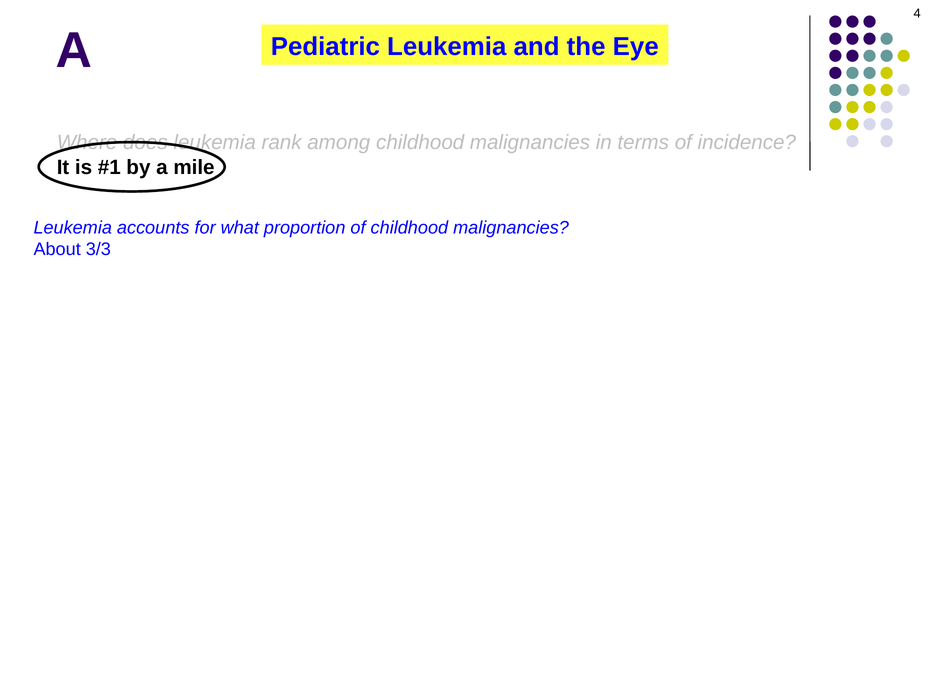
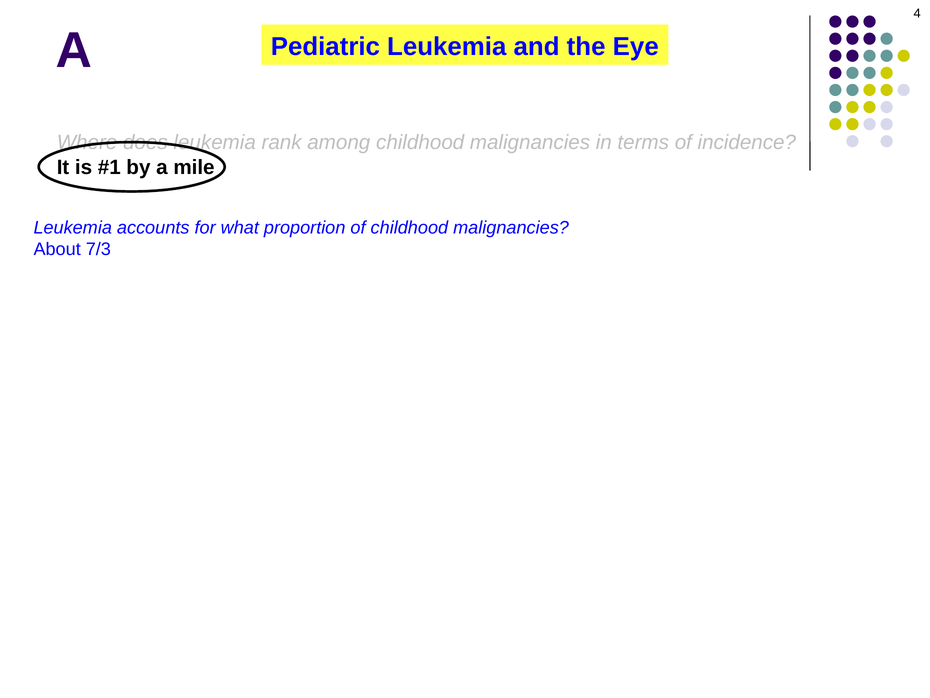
3/3: 3/3 -> 7/3 (98, 249)
